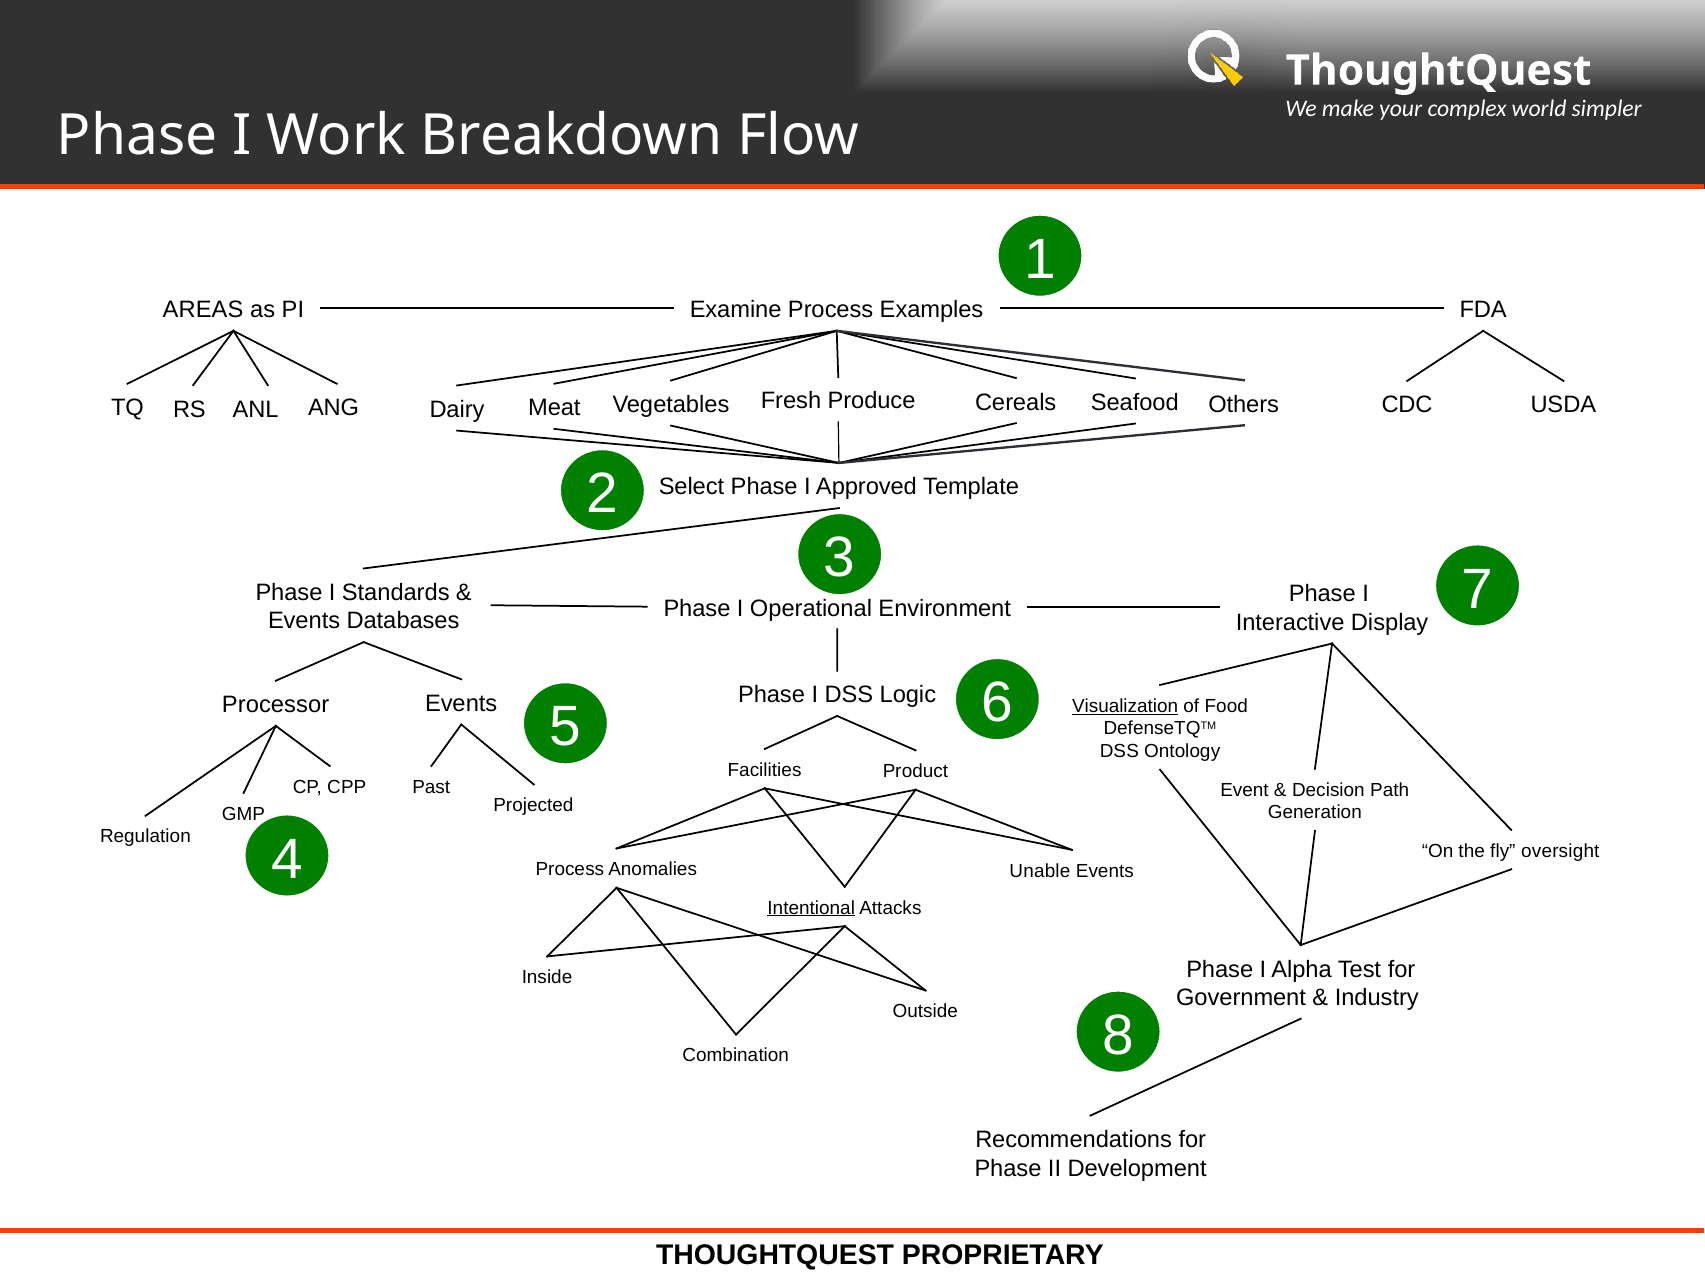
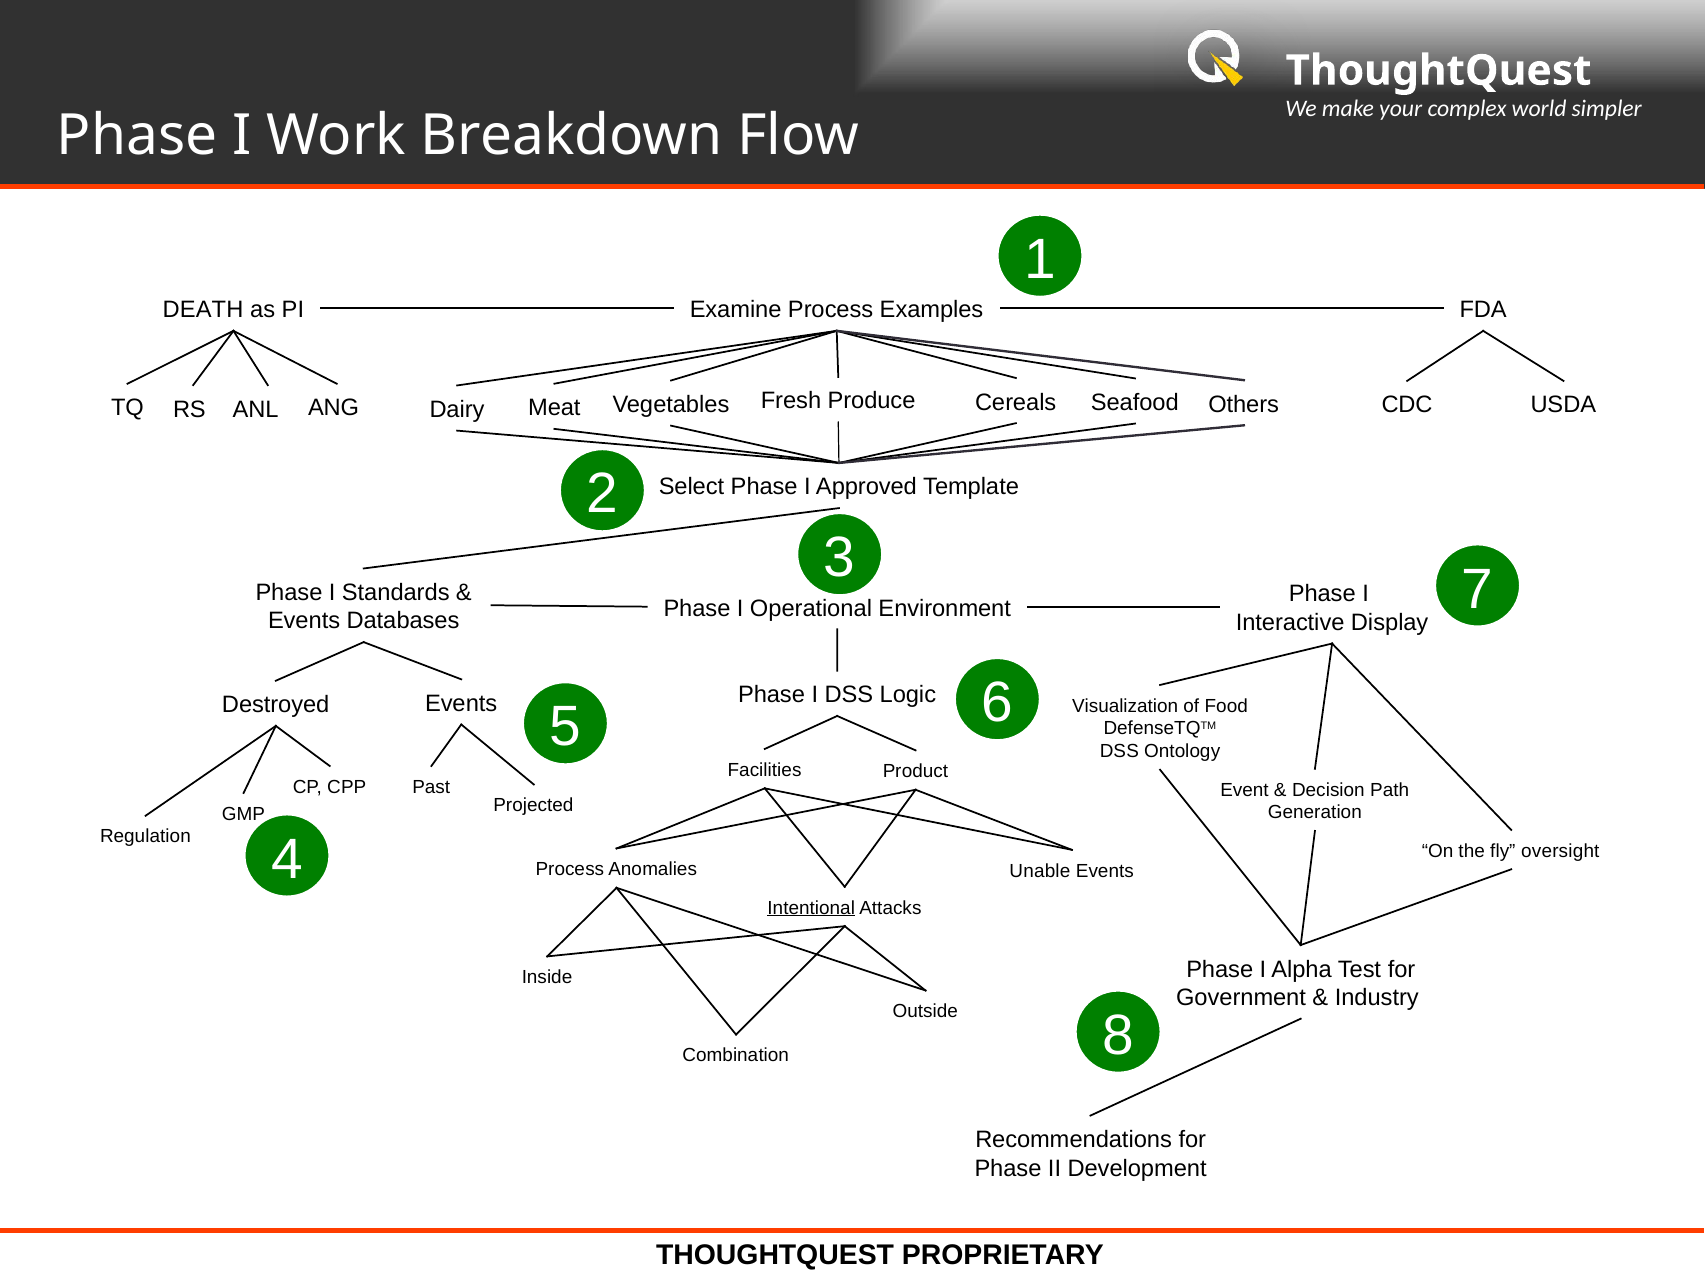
AREAS: AREAS -> DEATH (203, 310)
Processor: Processor -> Destroyed (276, 705)
Visualization underline: present -> none (1125, 706)
